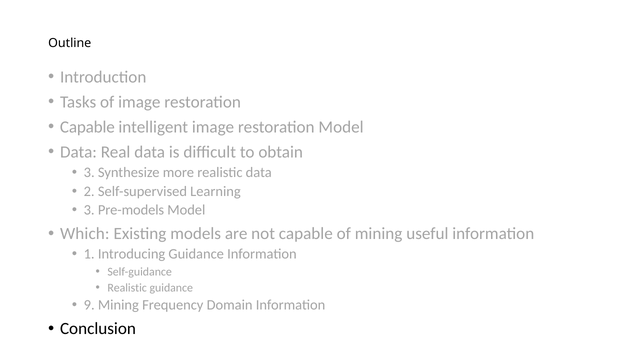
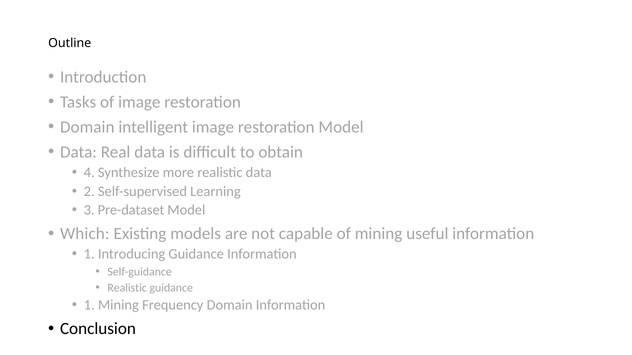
Capable: Capable -> Domain (87, 127)
3: 3 -> 4 (89, 173)
Pre-models: Pre-models -> Pre-dataset (131, 210)
9: 9 -> 1 (89, 306)
